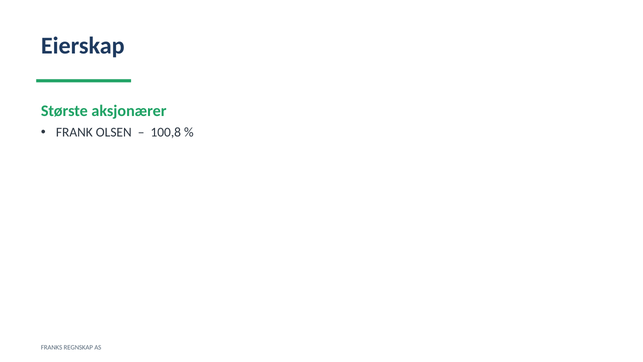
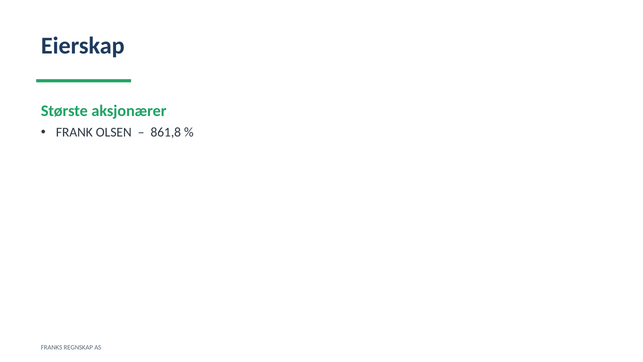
100,8: 100,8 -> 861,8 (166, 132)
